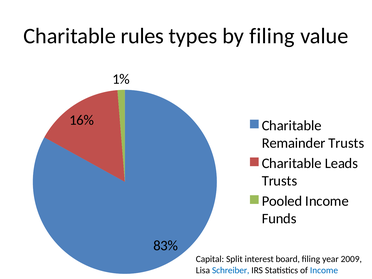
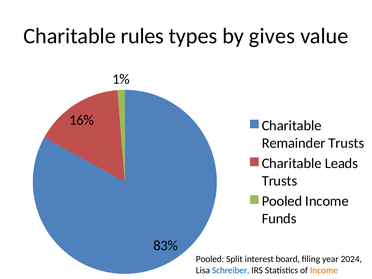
by filing: filing -> gives (272, 36)
Capital: Capital -> Pooled (210, 259)
2009: 2009 -> 2024 (351, 259)
Income colour: blue -> orange (324, 270)
